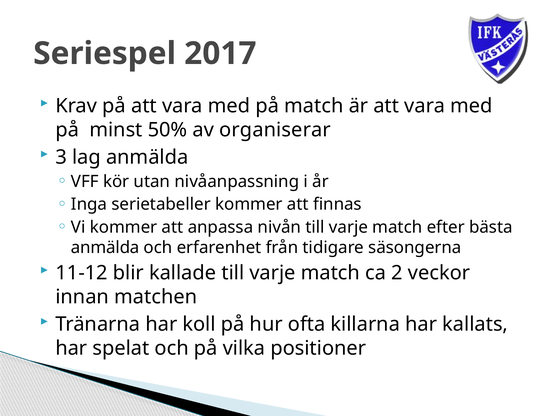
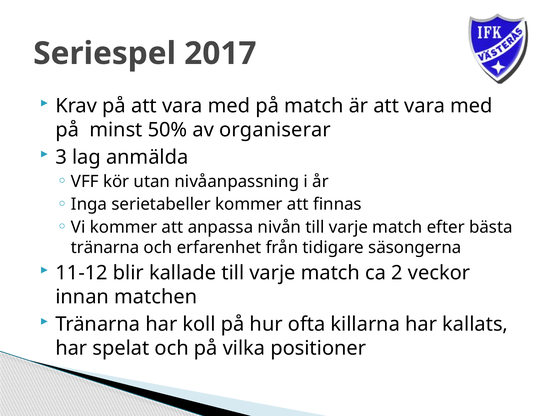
anmälda: anmälda -> tränarna (105, 248)
